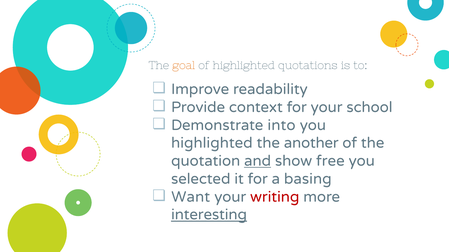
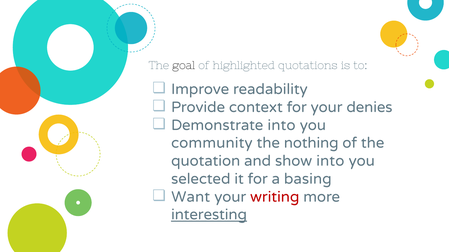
goal colour: orange -> black (184, 66)
school: school -> denies (369, 107)
highlighted: highlighted -> community (212, 143)
another: another -> nothing (311, 143)
and underline: present -> none (258, 161)
show free: free -> into (330, 161)
